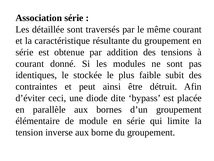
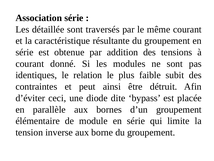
stockée: stockée -> relation (88, 75)
